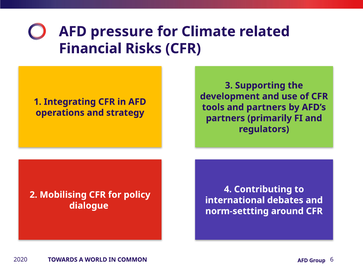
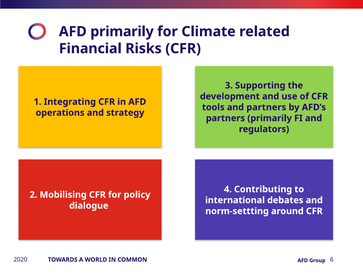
AFD pressure: pressure -> primarily (122, 31)
